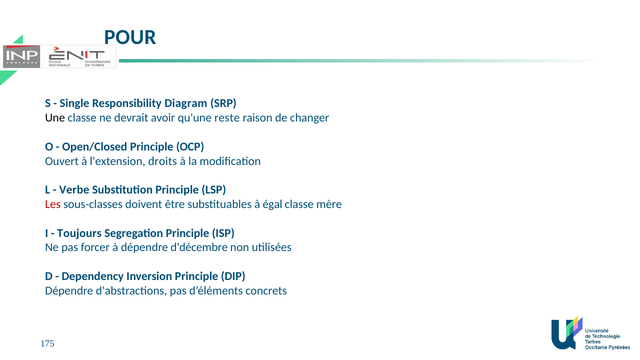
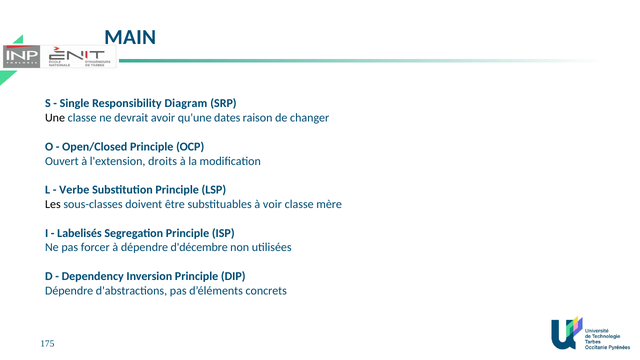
POUR: POUR -> MAIN (130, 37)
reste: reste -> dates (227, 118)
Les colour: red -> black (53, 204)
égal: égal -> voir (272, 204)
Toujours: Toujours -> Labelisés (79, 233)
